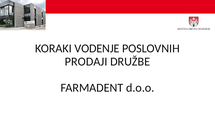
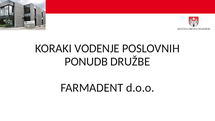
PRODAJI: PRODAJI -> PONUDB (86, 62)
